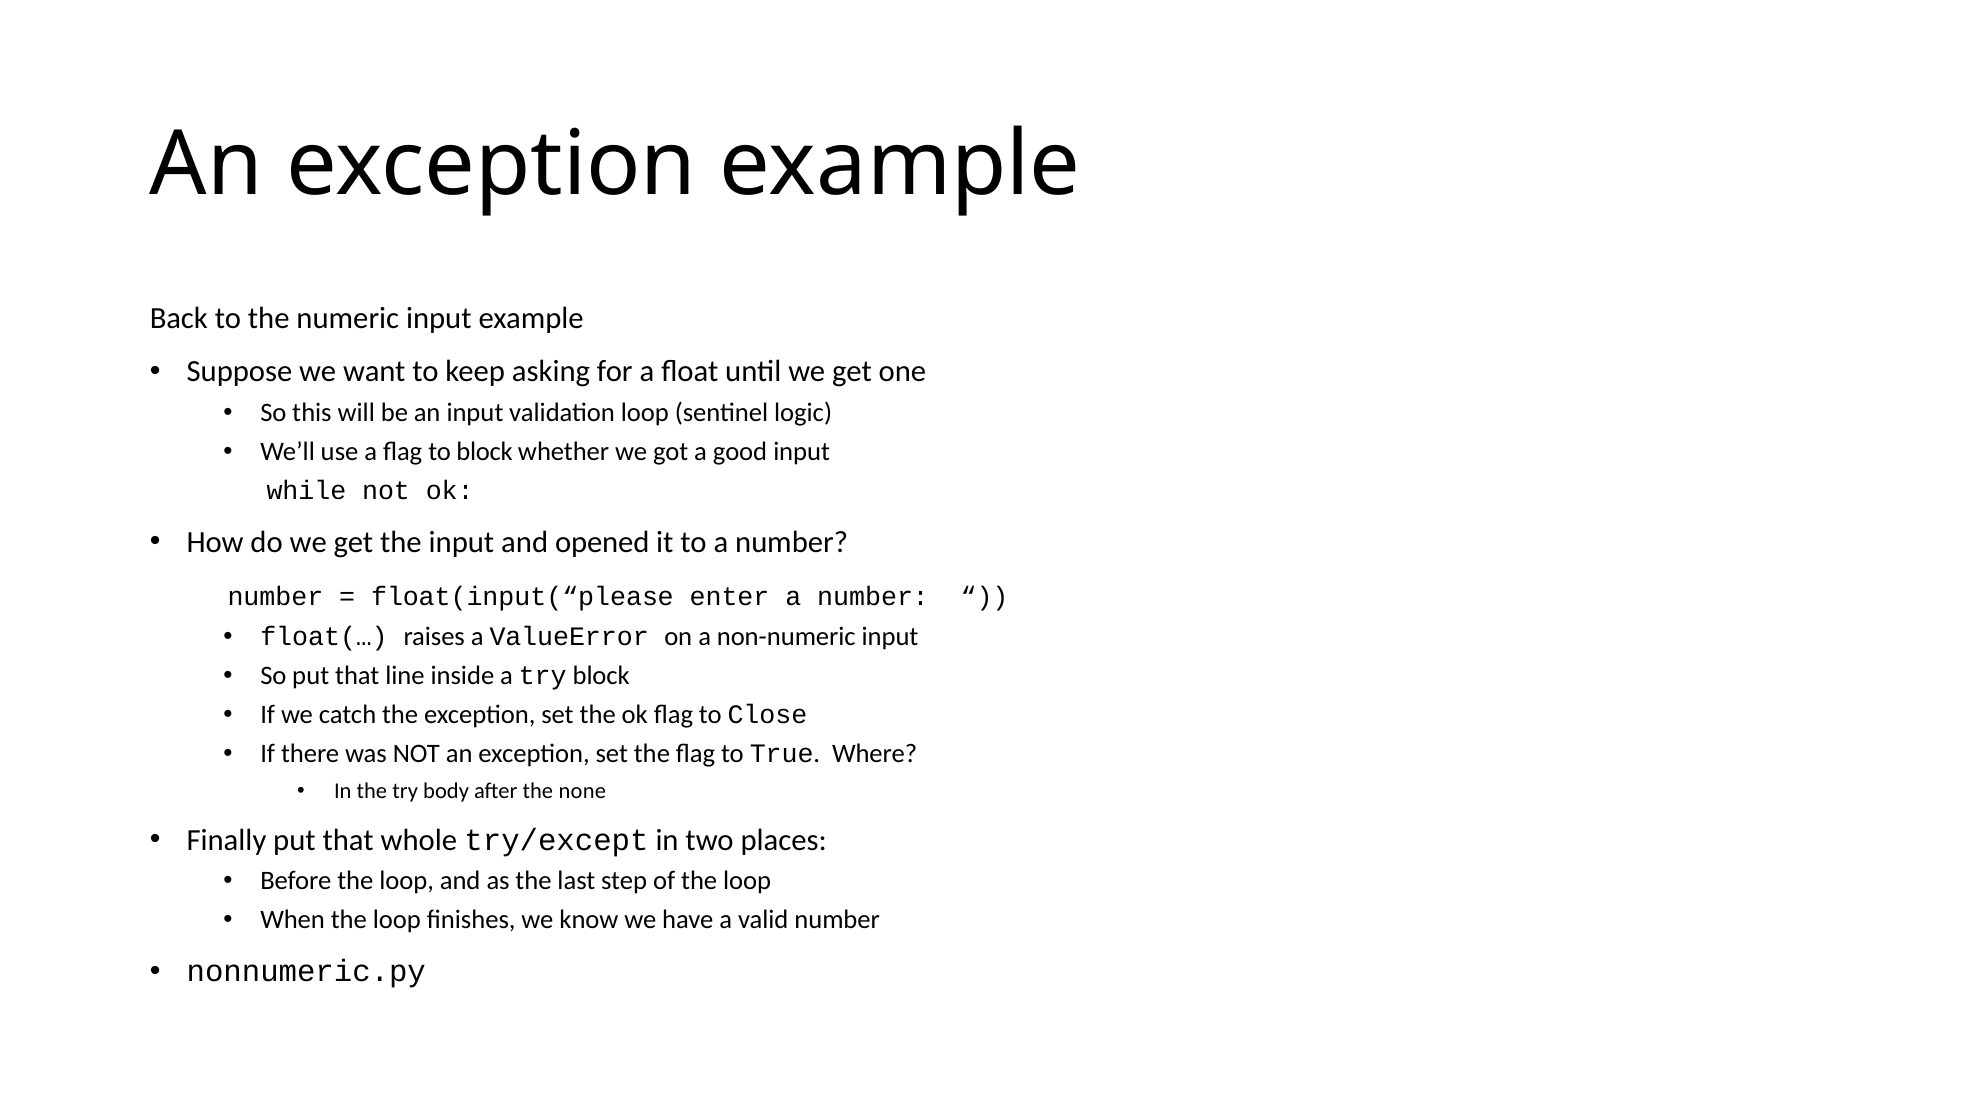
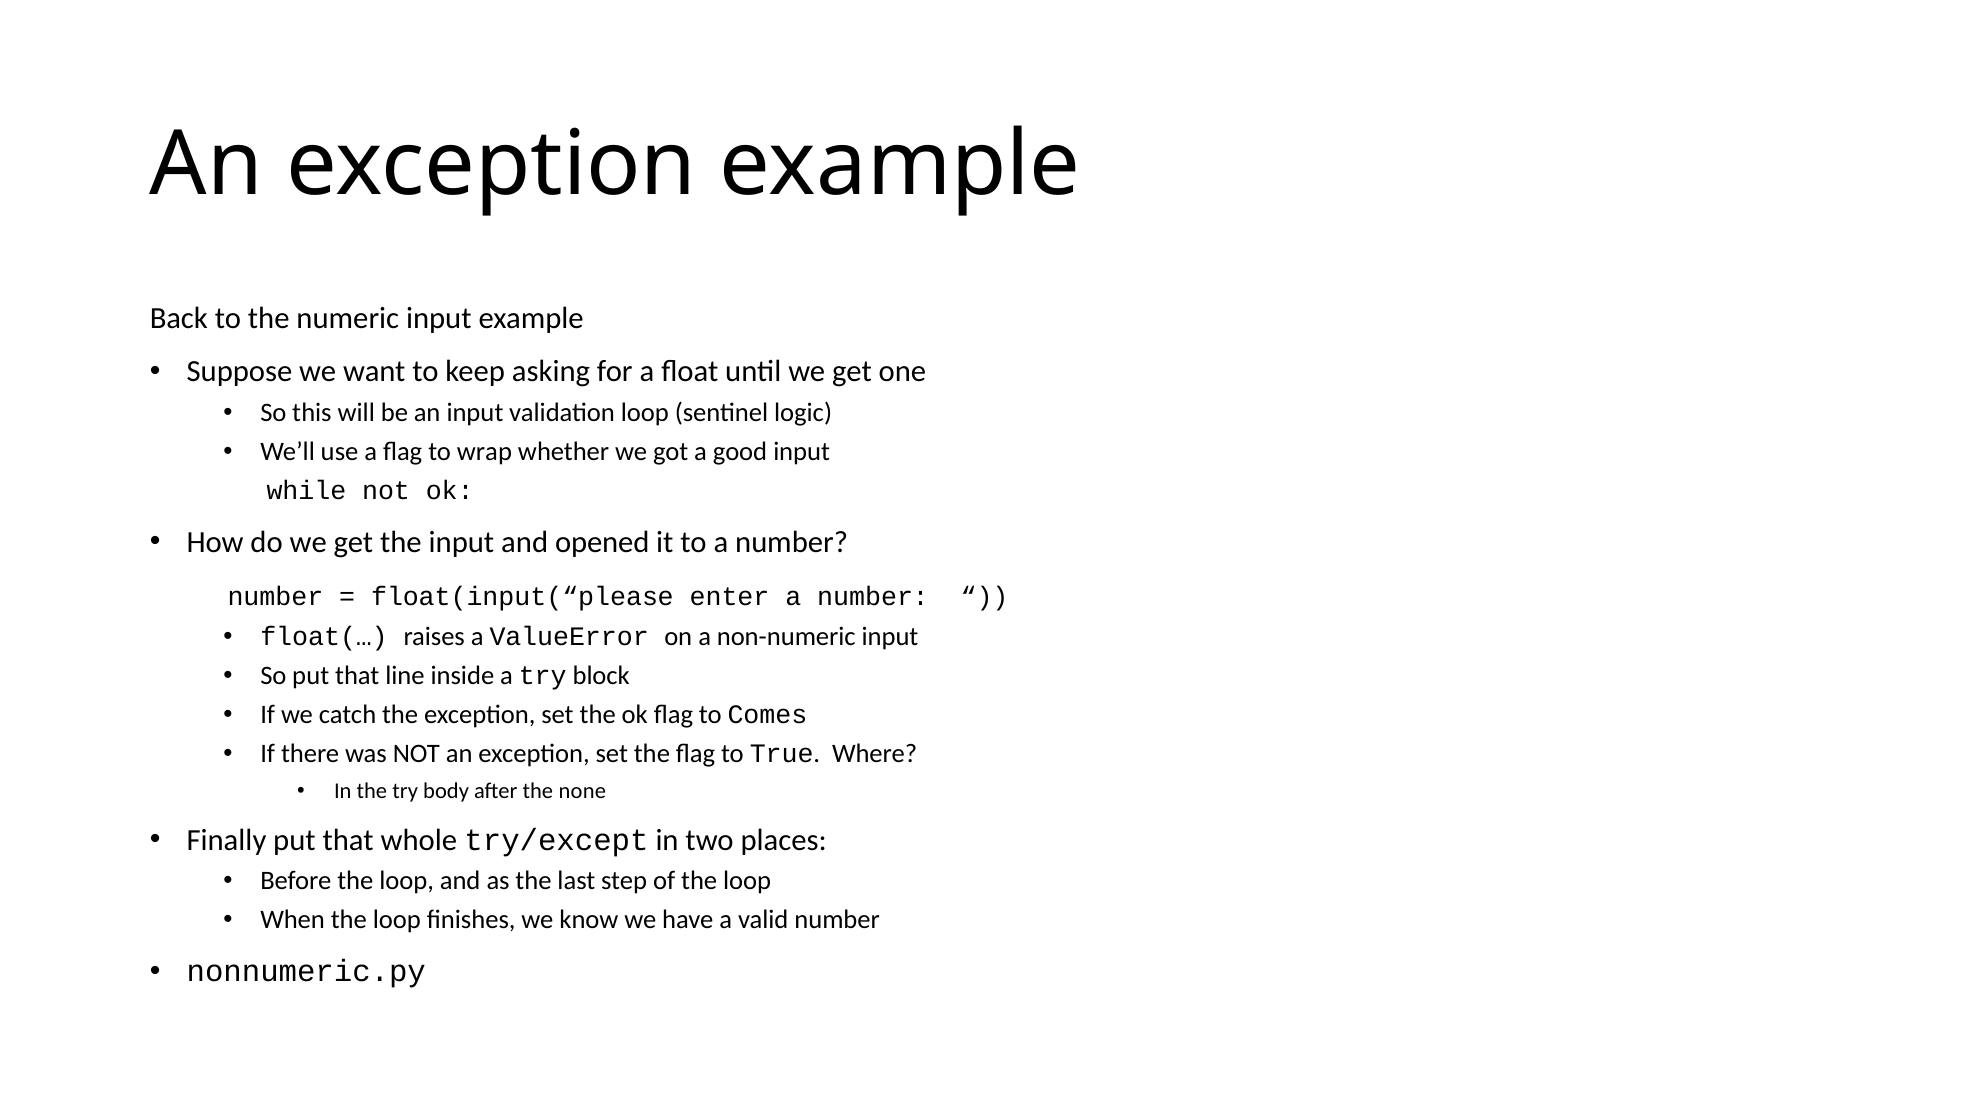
to block: block -> wrap (484, 452)
Close: Close -> Comes (767, 715)
